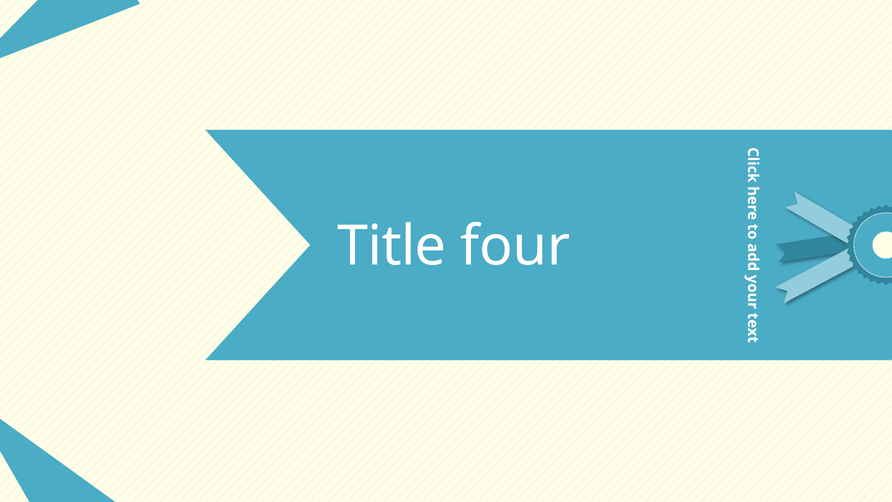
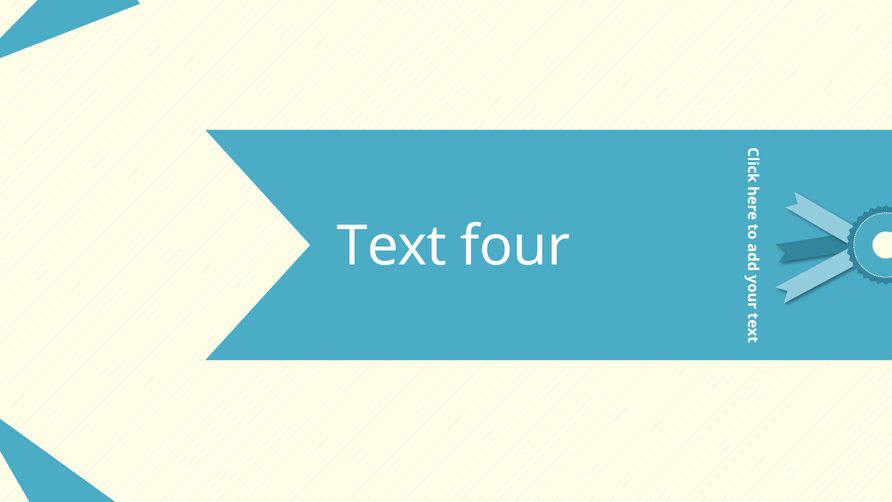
Title: Title -> Text (392, 246)
